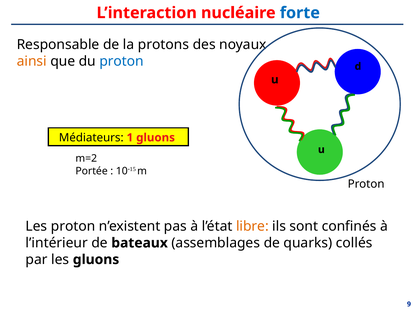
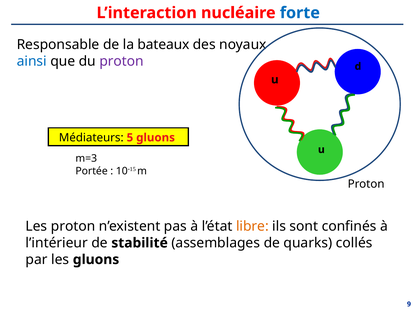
protons: protons -> bateaux (164, 45)
ainsi colour: orange -> blue (32, 61)
proton colour: blue -> purple (122, 61)
1: 1 -> 5 (130, 138)
m=2: m=2 -> m=3 (86, 159)
bateaux: bateaux -> stabilité (140, 243)
